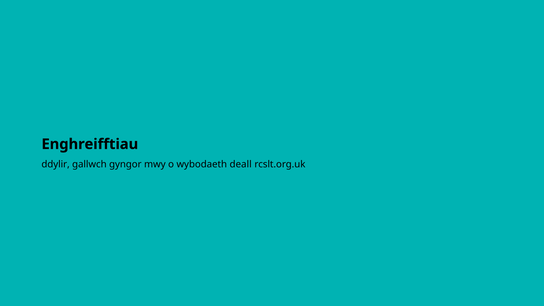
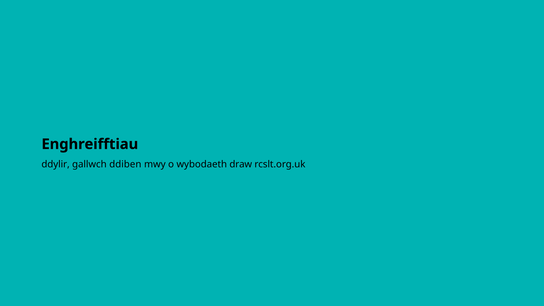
gyngor: gyngor -> ddiben (125, 164)
deall: deall -> draw (241, 164)
